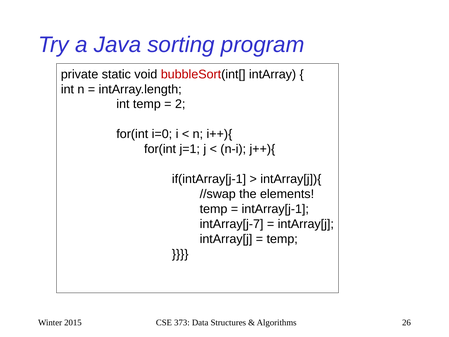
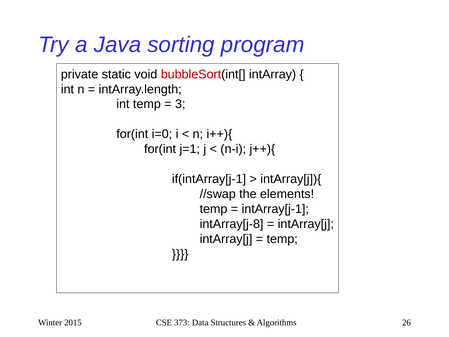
2: 2 -> 3 (180, 104)
intArray[j-7: intArray[j-7 -> intArray[j-8 (232, 224)
